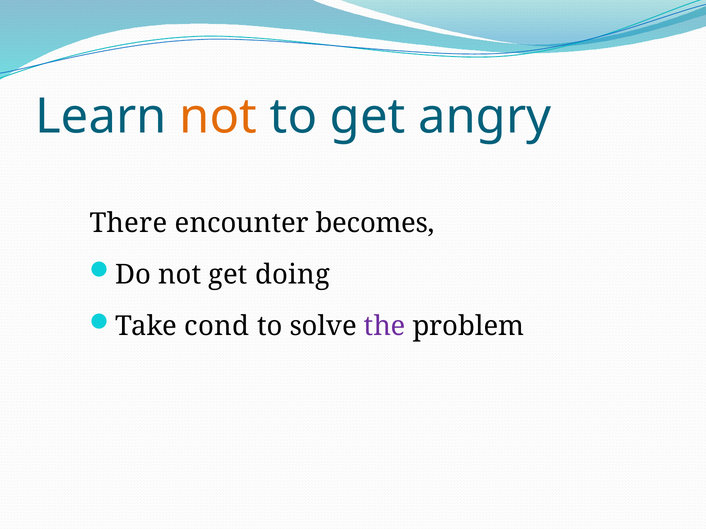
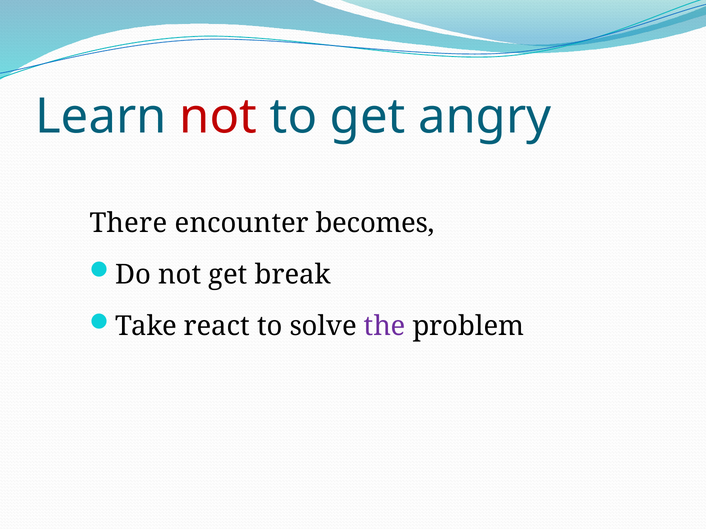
not colour: orange -> red (218, 117)
doing: doing -> break (293, 275)
cond: cond -> react (217, 327)
